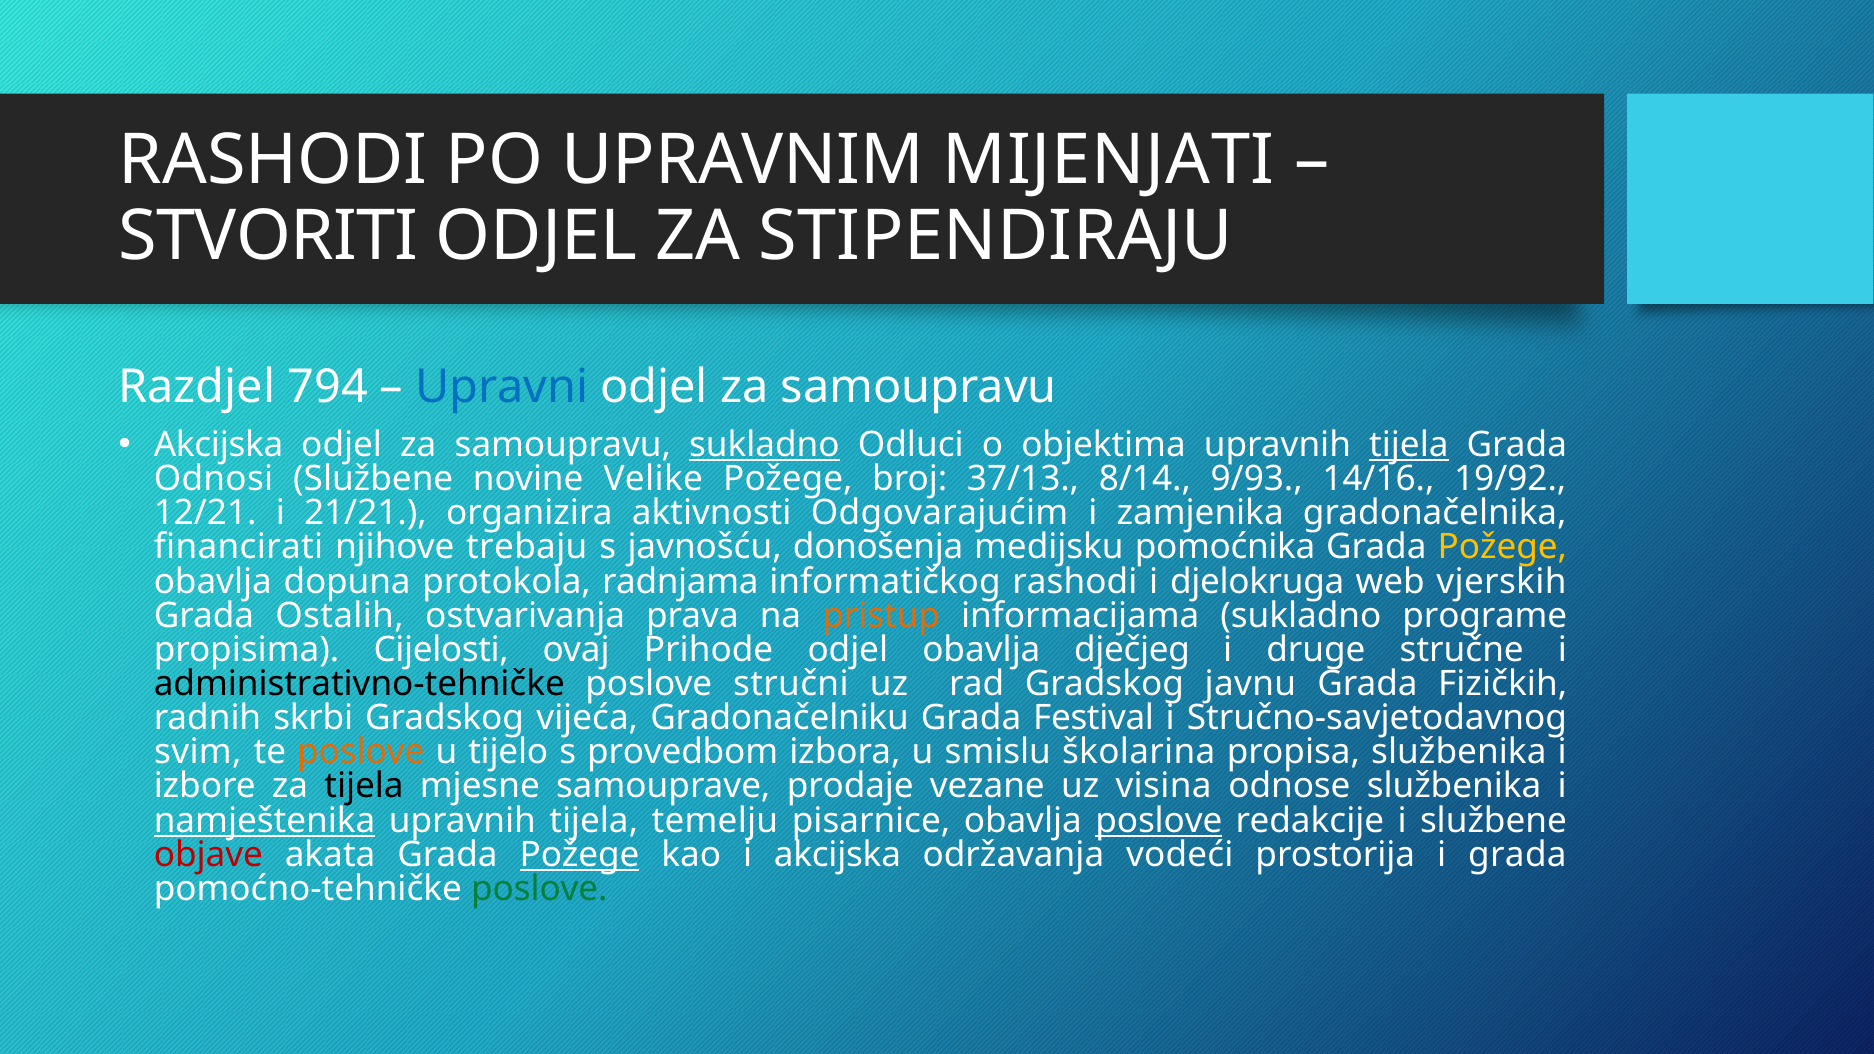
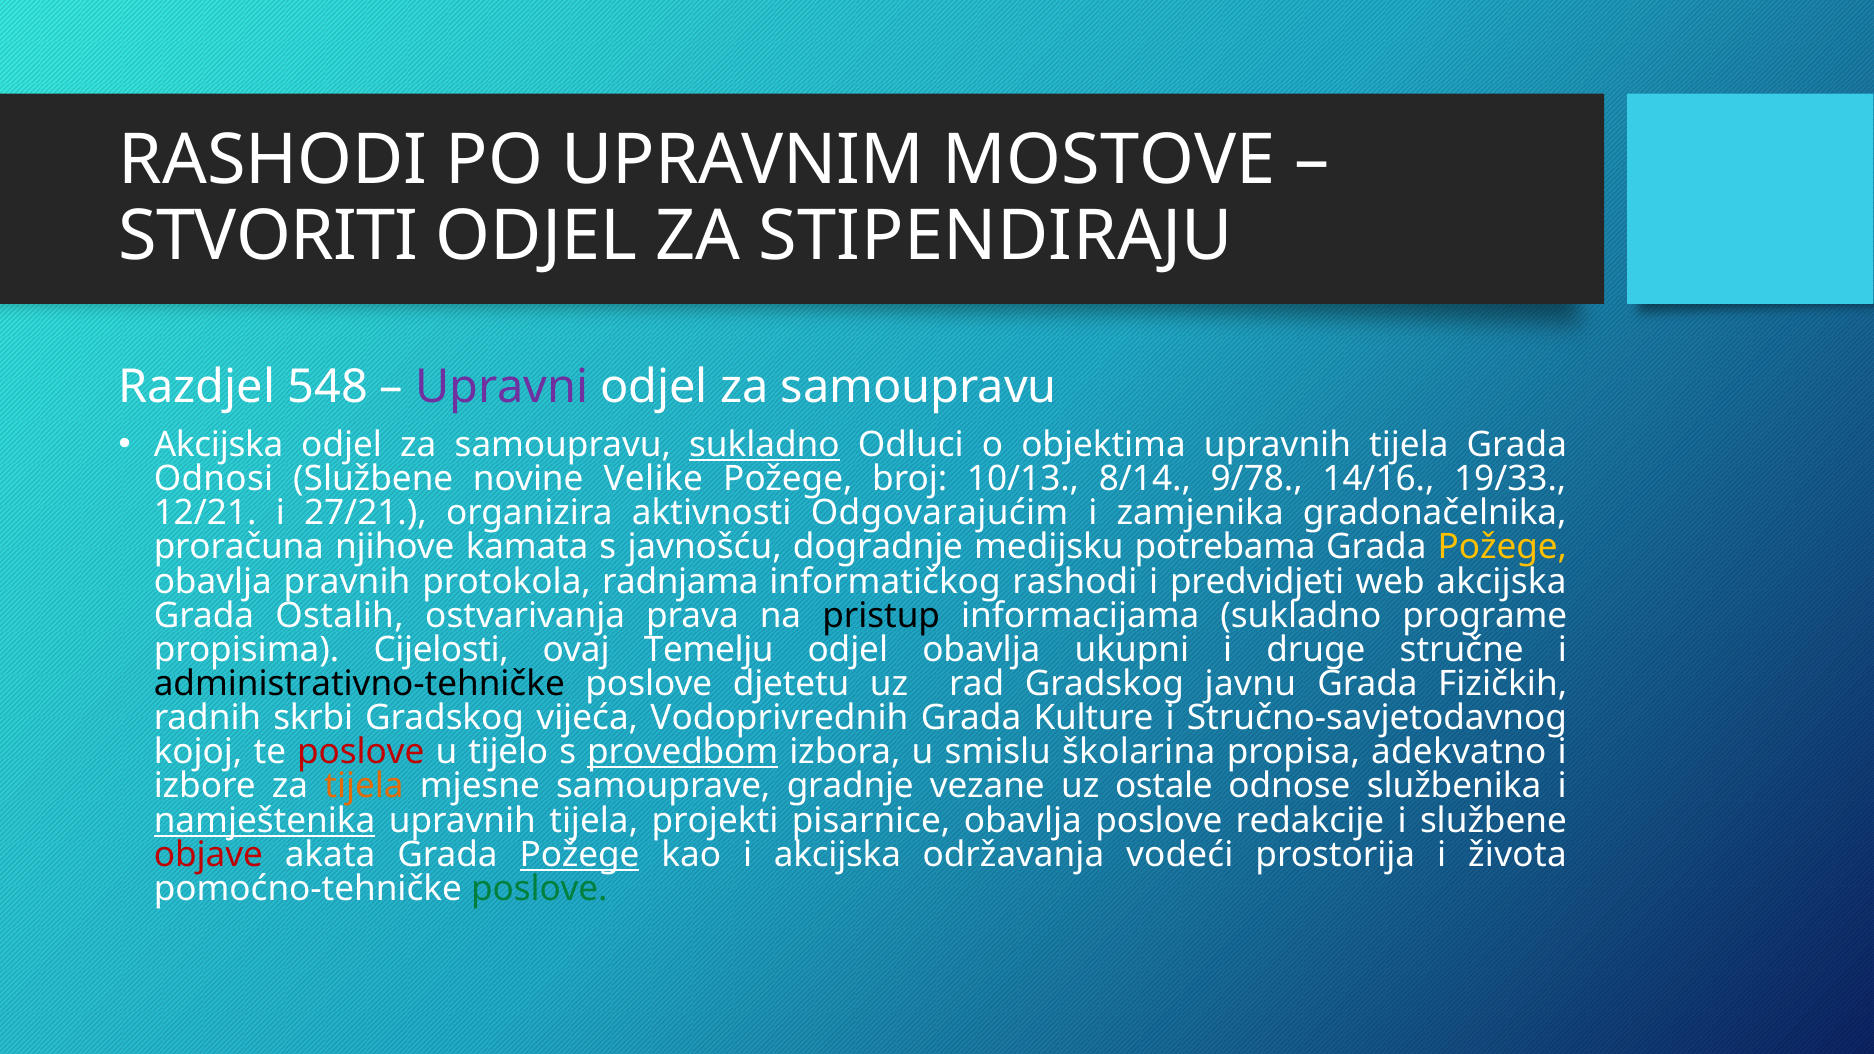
MIJENJATI: MIJENJATI -> MOSTOVE (1109, 160)
794: 794 -> 548 (328, 387)
Upravni colour: blue -> purple (502, 387)
tijela underline: present -> none (1409, 445)
37/13: 37/13 -> 10/13 (1023, 479)
9/93: 9/93 -> 9/78 (1257, 479)
19/92: 19/92 -> 19/33 (1510, 479)
21/21: 21/21 -> 27/21 (365, 513)
financirati: financirati -> proračuna (239, 547)
trebaju: trebaju -> kamata (527, 547)
donošenja: donošenja -> dogradnje (878, 547)
pomoćnika: pomoćnika -> potrebama (1225, 547)
dopuna: dopuna -> pravnih (347, 582)
djelokruga: djelokruga -> predvidjeti (1257, 582)
web vjerskih: vjerskih -> akcijska (1502, 582)
pristup colour: orange -> black (881, 616)
Prihode: Prihode -> Temelju (709, 650)
dječjeg: dječjeg -> ukupni (1132, 650)
stručni: stručni -> djetetu (791, 684)
Gradonačelniku: Gradonačelniku -> Vodoprivrednih (779, 718)
Festival: Festival -> Kulture (1093, 718)
svim: svim -> kojoj (198, 752)
poslove colour: orange -> red (361, 752)
provedbom underline: none -> present (683, 752)
propisa službenika: službenika -> adekvatno (1459, 752)
tijela colour: black -> orange (364, 786)
prodaje: prodaje -> gradnje (850, 786)
visina: visina -> ostale (1164, 786)
temelju: temelju -> projekti (715, 821)
poslove underline: present -> none (1159, 821)
i grada: grada -> života (1517, 855)
